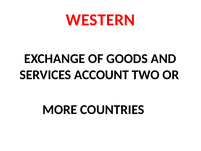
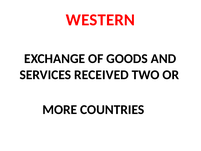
ACCOUNT: ACCOUNT -> RECEIVED (101, 75)
